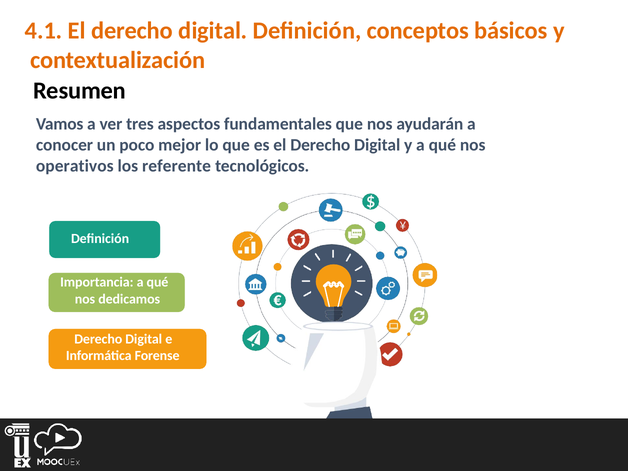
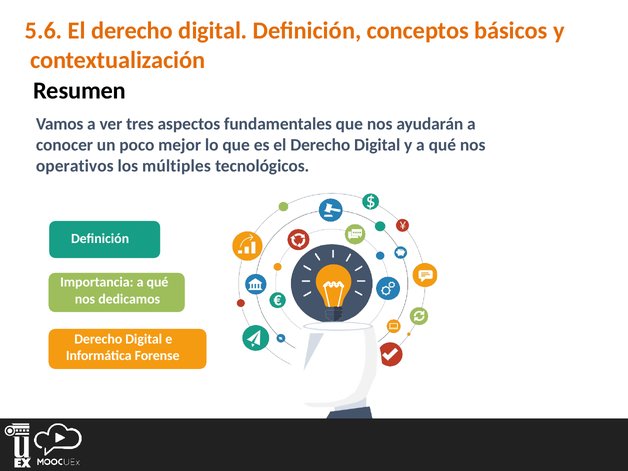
4.1: 4.1 -> 5.6 (44, 31)
referente: referente -> múltiples (176, 166)
